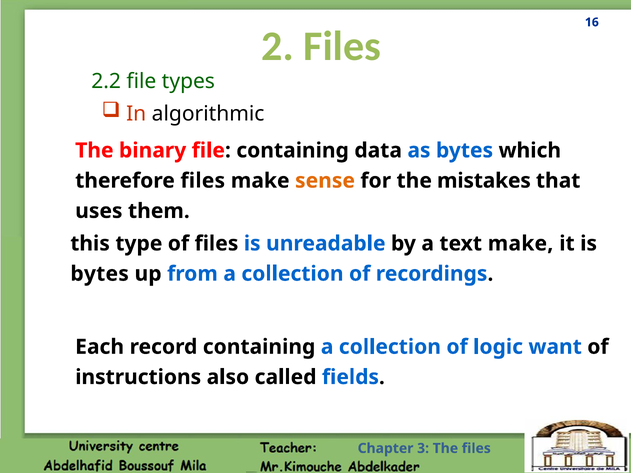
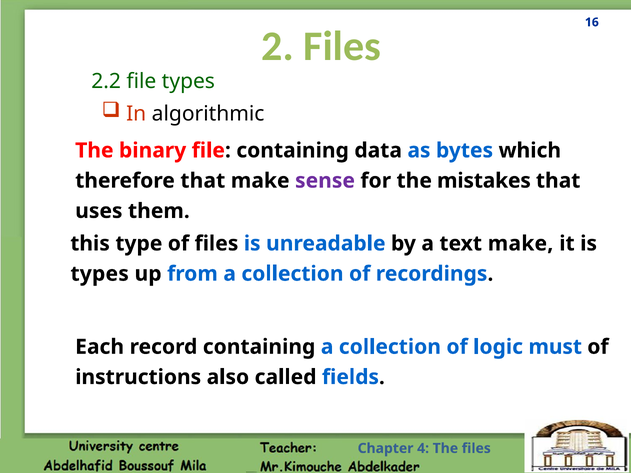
therefore files: files -> that (203, 181)
sense colour: orange -> purple (325, 181)
bytes: bytes -> types (100, 274)
want: want -> must (555, 347)
3: 3 -> 4 (423, 449)
